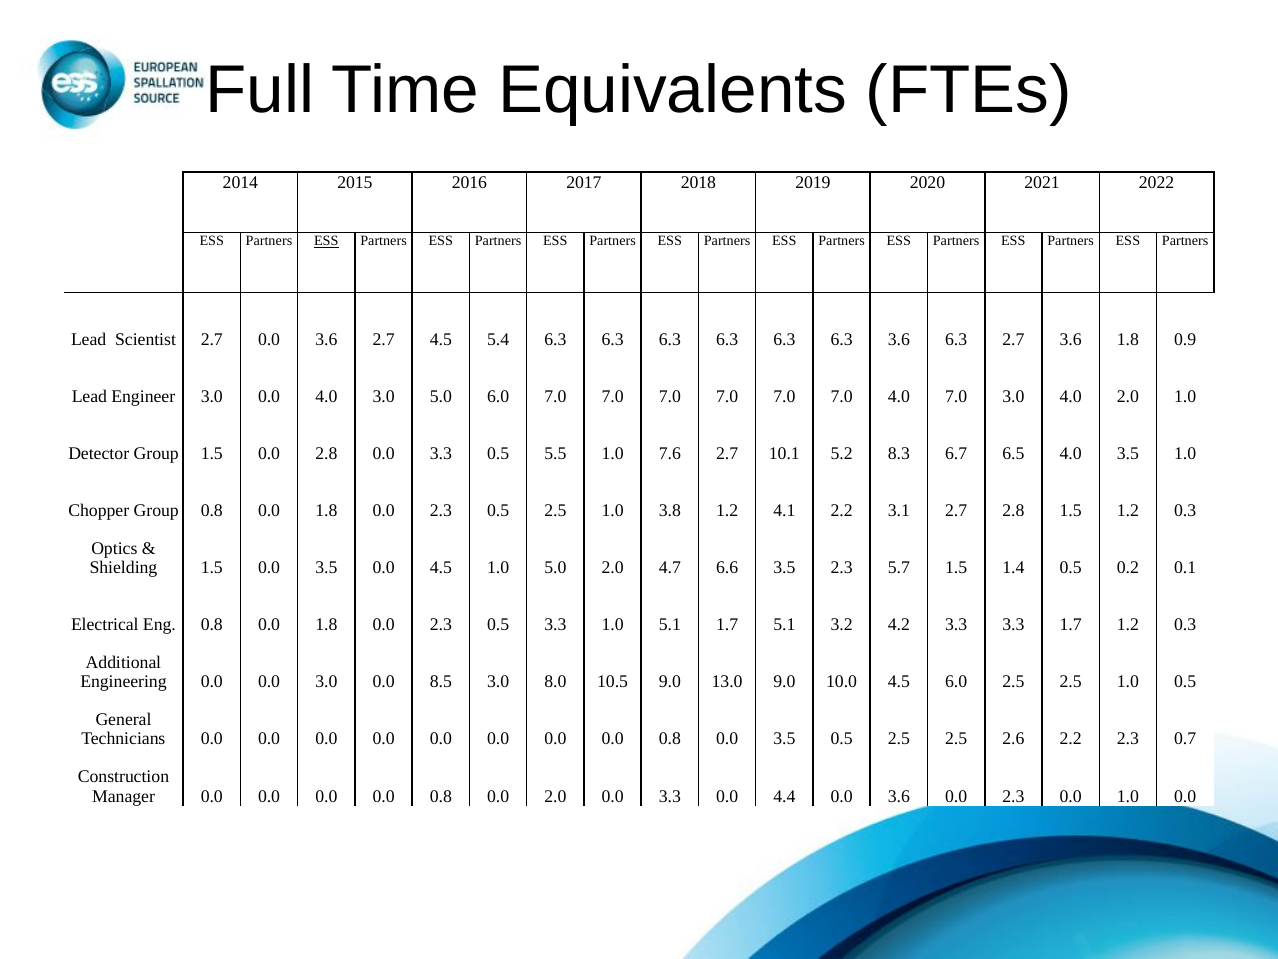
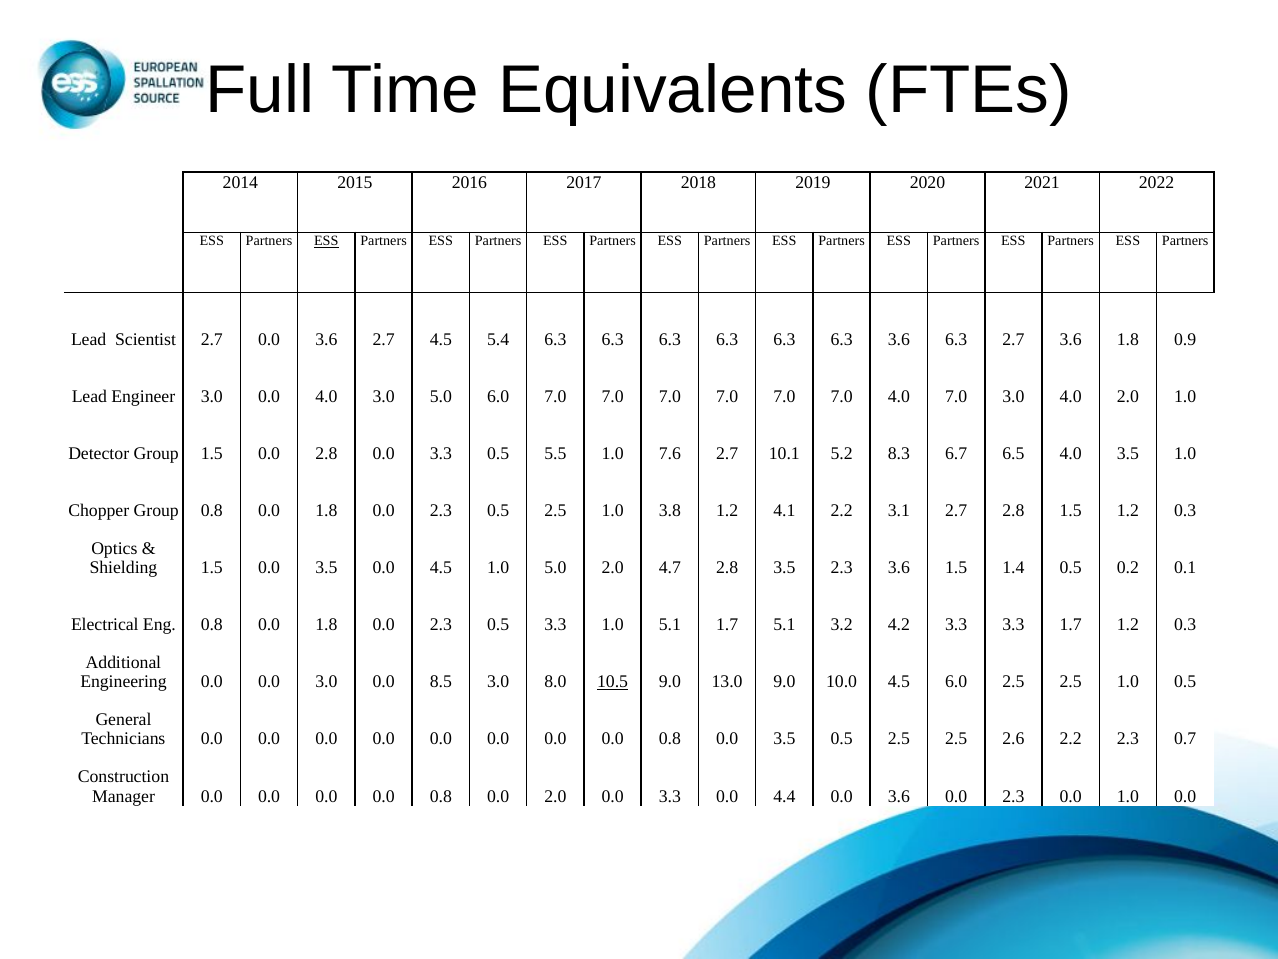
4.7 6.6: 6.6 -> 2.8 (727, 568)
2.3 5.7: 5.7 -> 3.6 (899, 568)
10.5 underline: none -> present (613, 682)
